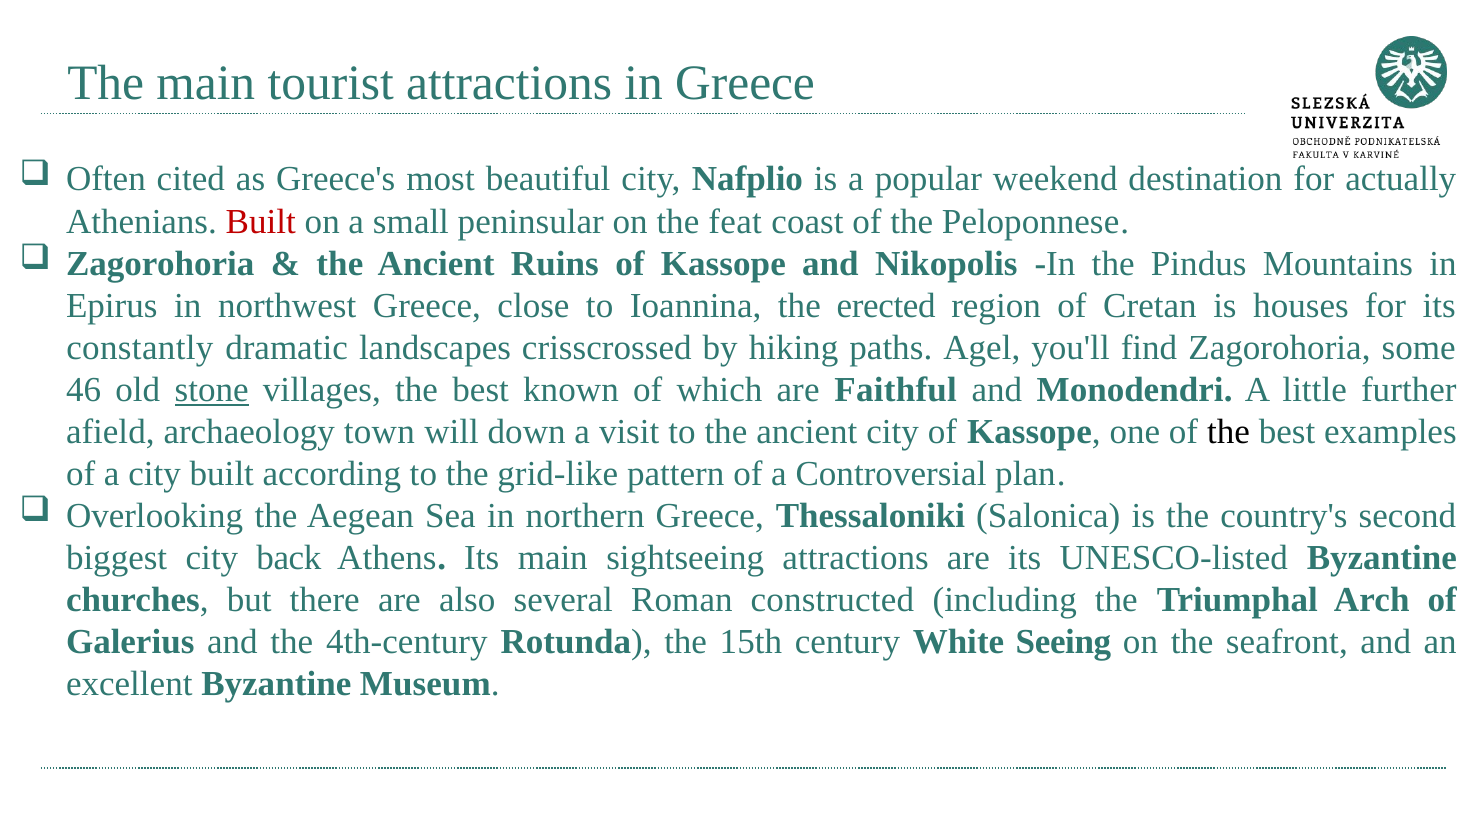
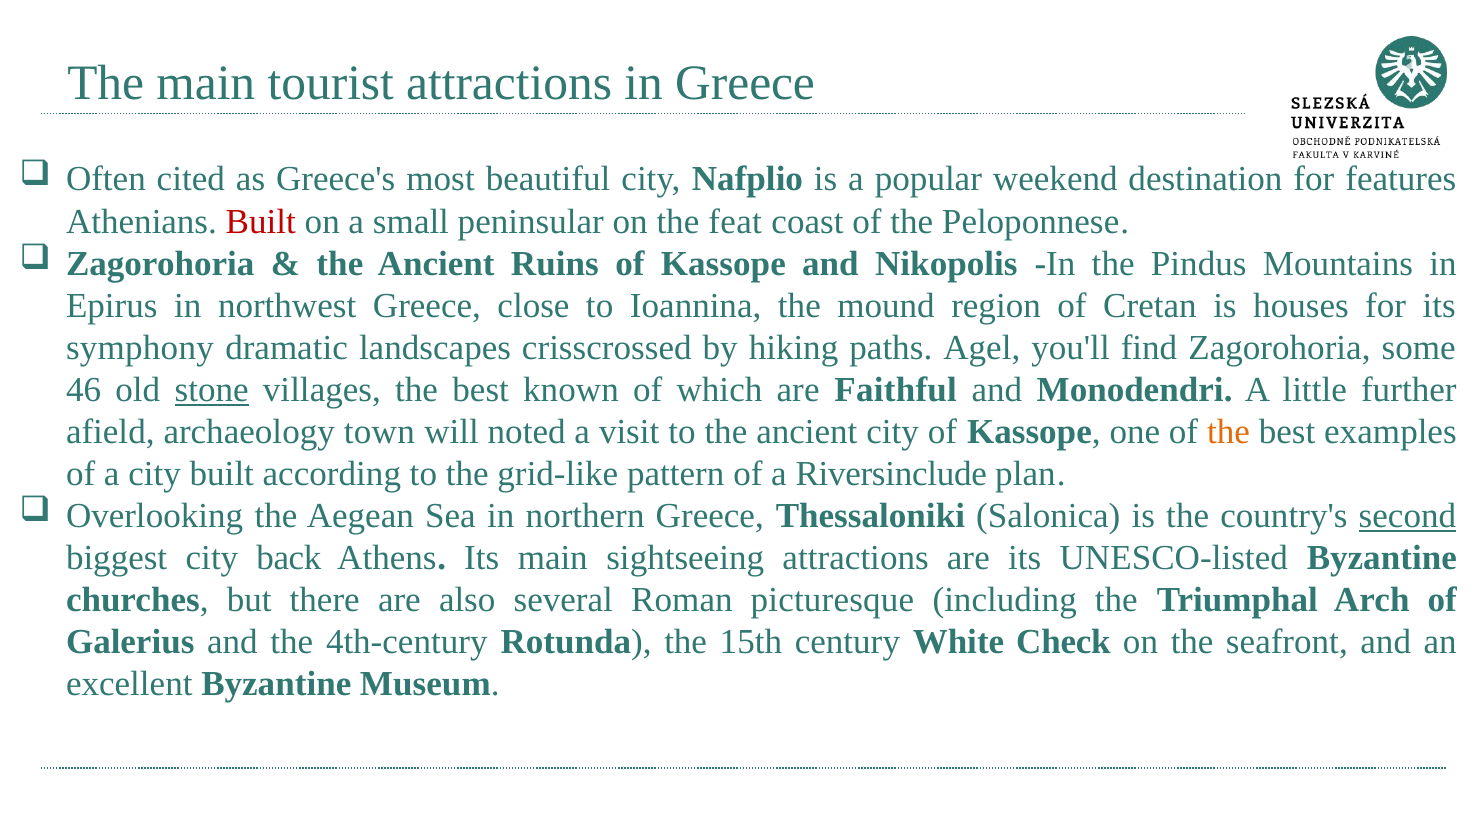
actually: actually -> features (1401, 179)
erected: erected -> mound (886, 306)
constantly: constantly -> symphony (140, 348)
down: down -> noted (527, 432)
the colour: black -> orange (1228, 432)
Controversial: Controversial -> Riversinclude (891, 474)
second underline: none -> present (1407, 516)
constructed: constructed -> picturesque (832, 600)
Seeing: Seeing -> Check (1063, 642)
